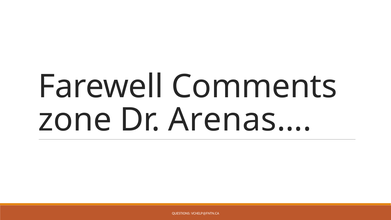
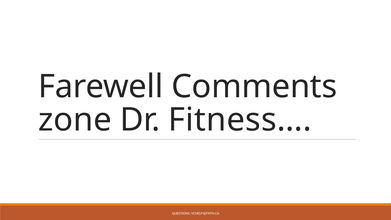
Arenas…: Arenas… -> Fitness… (240, 120)
